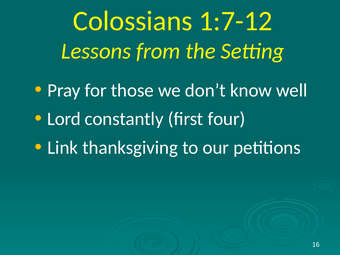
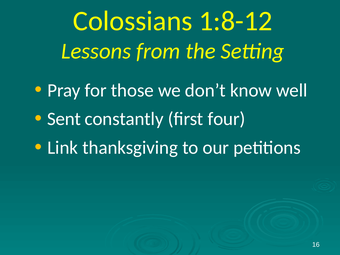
1:7-12: 1:7-12 -> 1:8-12 (236, 21)
Lord: Lord -> Sent (64, 119)
